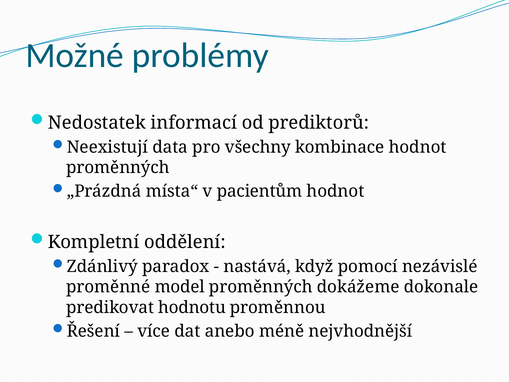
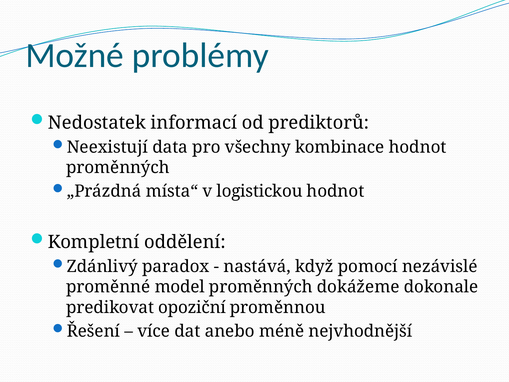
pacientům: pacientům -> logistickou (260, 191)
hodnotu: hodnotu -> opoziční (192, 307)
